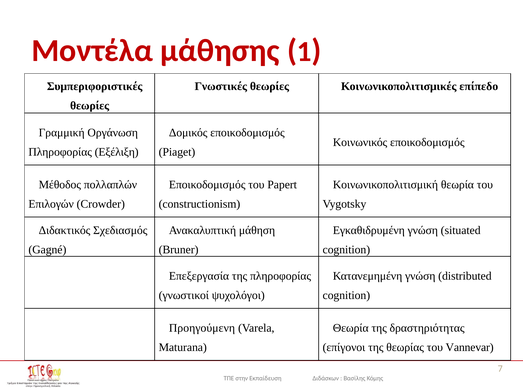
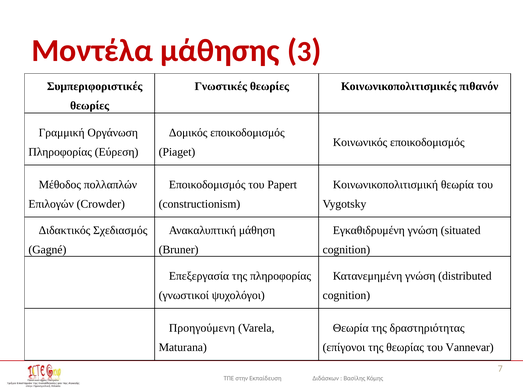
1: 1 -> 3 (304, 52)
επίπεδο: επίπεδο -> πιθανόν (479, 87)
Εξέλιξη: Εξέλιξη -> Εύρεση (117, 152)
